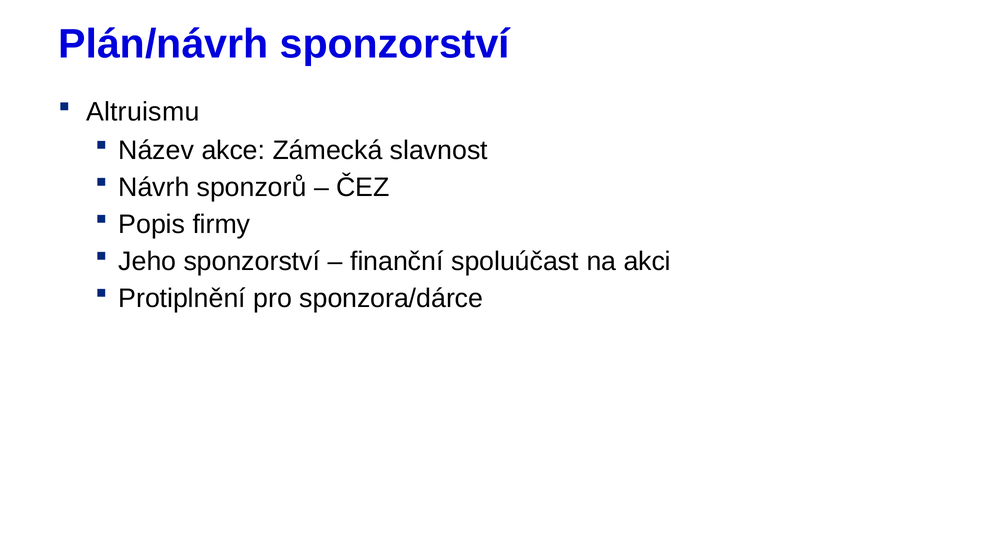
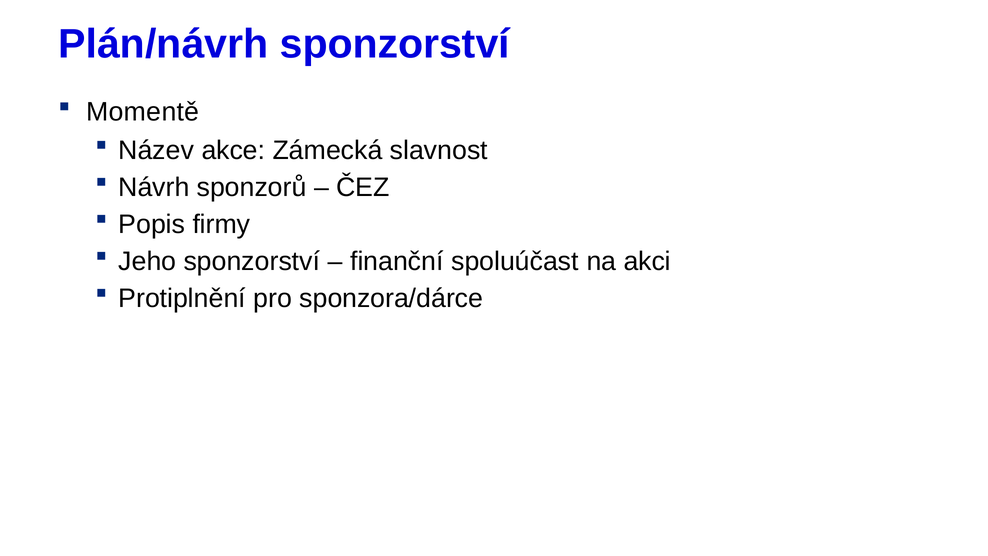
Altruismu: Altruismu -> Momentě (143, 112)
